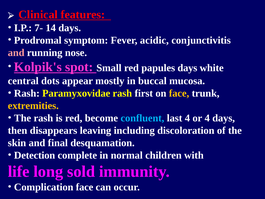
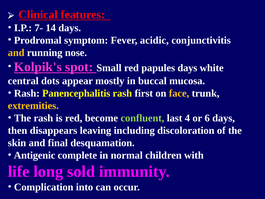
and colour: pink -> yellow (16, 53)
Paramyxovidae: Paramyxovidae -> Panencephalitis (76, 93)
confluent colour: light blue -> light green (142, 118)
or 4: 4 -> 6 (207, 118)
Detection: Detection -> Antigenic (35, 155)
Complication face: face -> into (85, 187)
